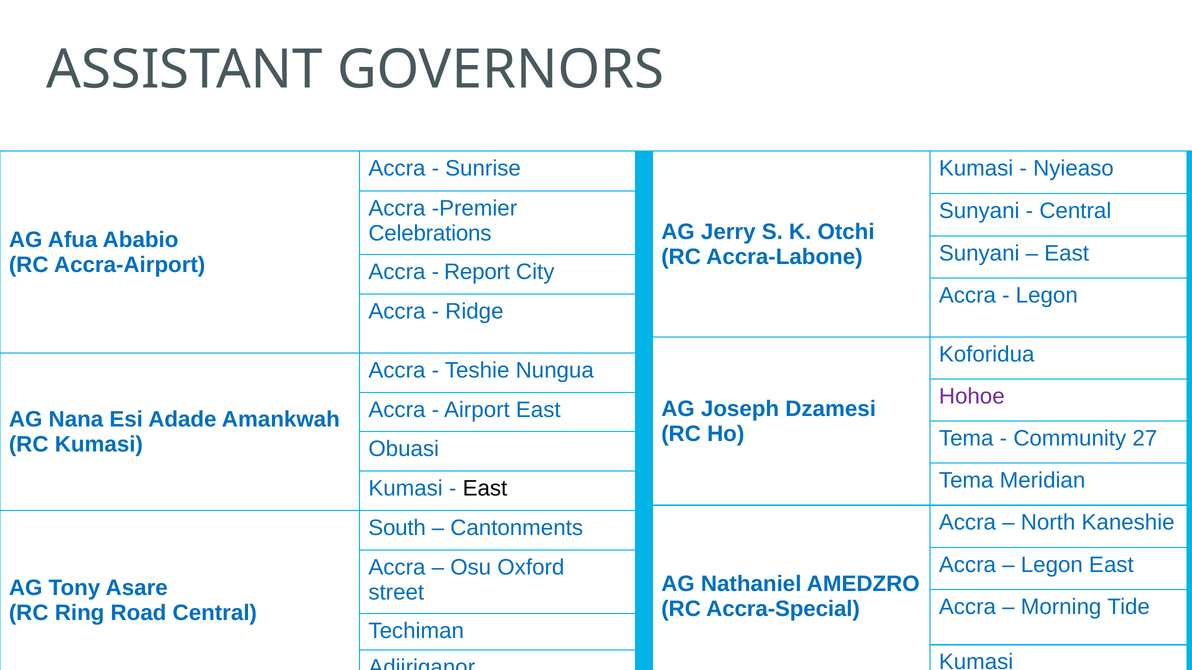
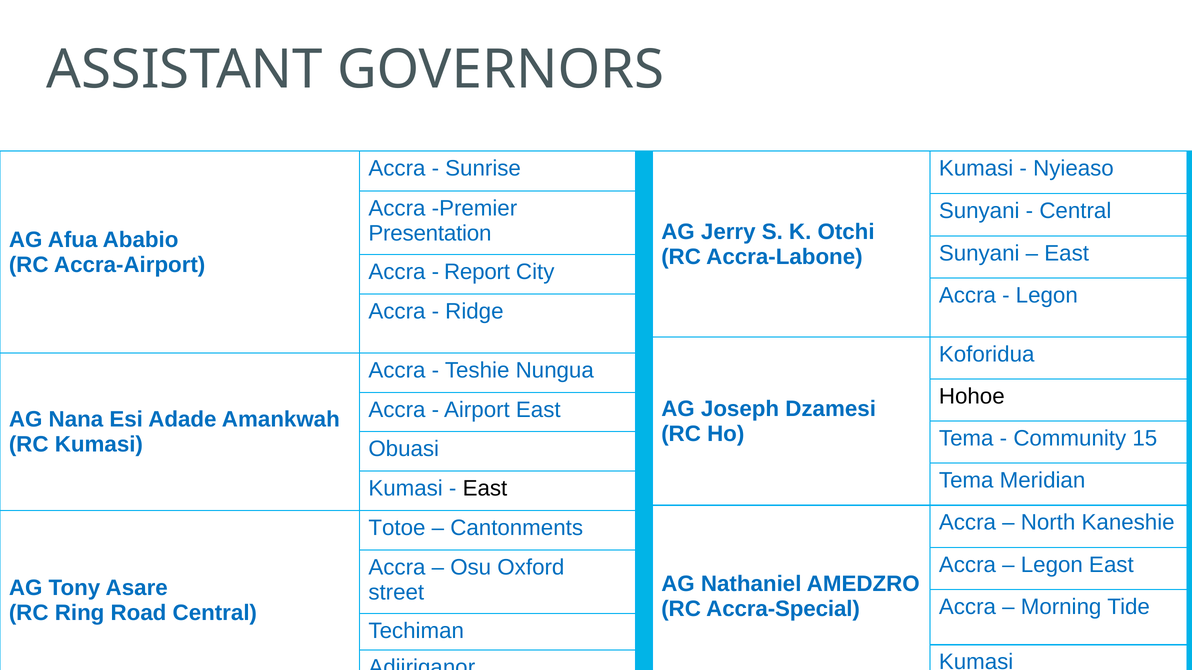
Celebrations: Celebrations -> Presentation (430, 233)
Hohoe colour: purple -> black (972, 397)
27: 27 -> 15 (1145, 439)
South: South -> Totoe (397, 528)
